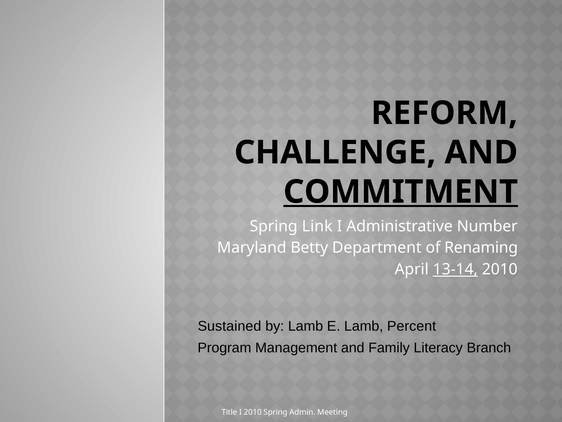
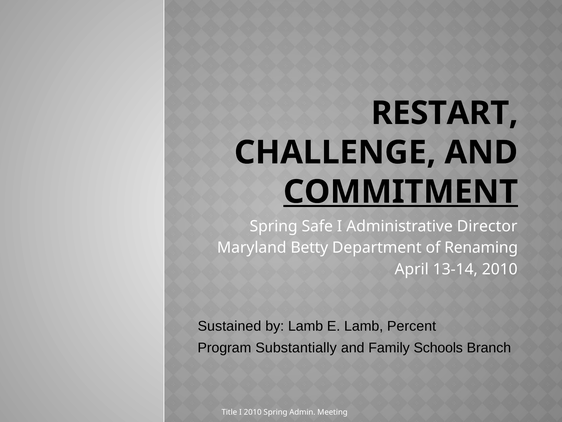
REFORM: REFORM -> RESTART (445, 113)
Link: Link -> Safe (317, 226)
Number: Number -> Director (487, 226)
13-14 underline: present -> none (455, 269)
Management: Management -> Substantially (296, 347)
Literacy: Literacy -> Schools (438, 347)
